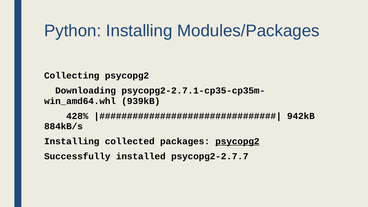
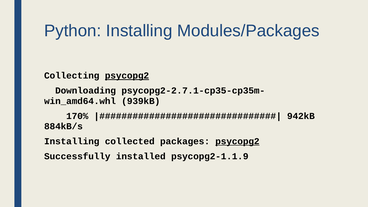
psycopg2 underline: none -> present (127, 76)
428%: 428% -> 170% (77, 116)
psycopg2-2.7.7: psycopg2-2.7.7 -> psycopg2-1.1.9 (210, 156)
